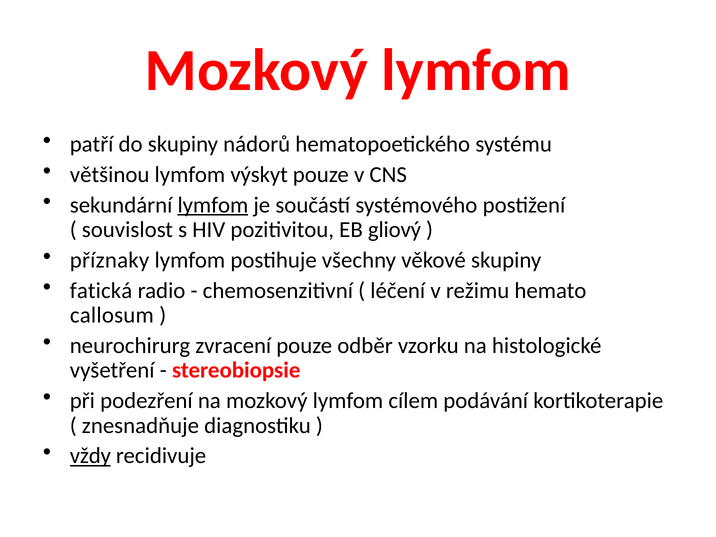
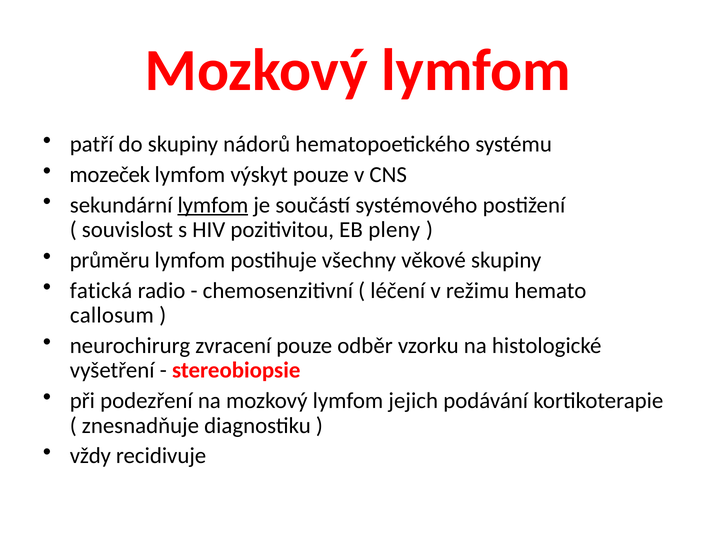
většinou: většinou -> mozeček (110, 175)
gliový: gliový -> pleny (394, 230)
příznaky: příznaky -> průměru (110, 260)
cílem: cílem -> jejich (413, 401)
vždy underline: present -> none (90, 456)
